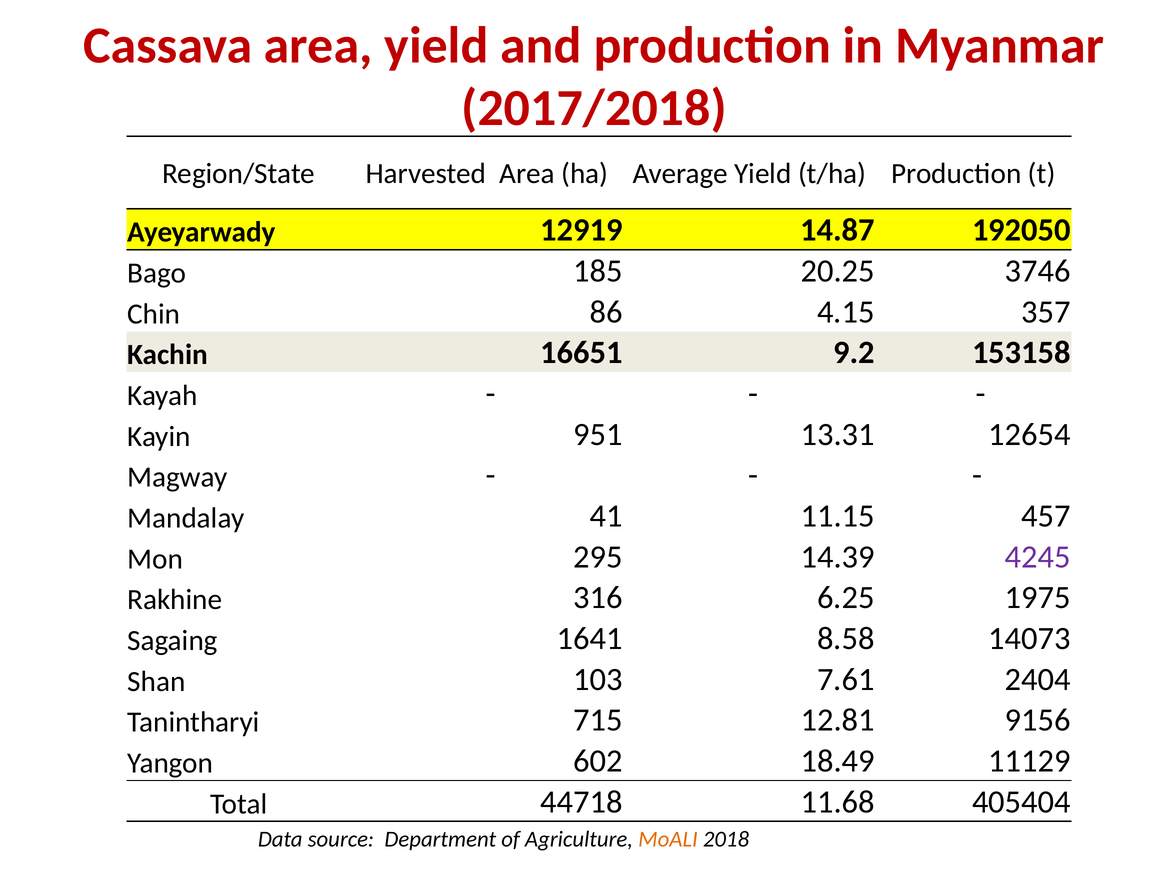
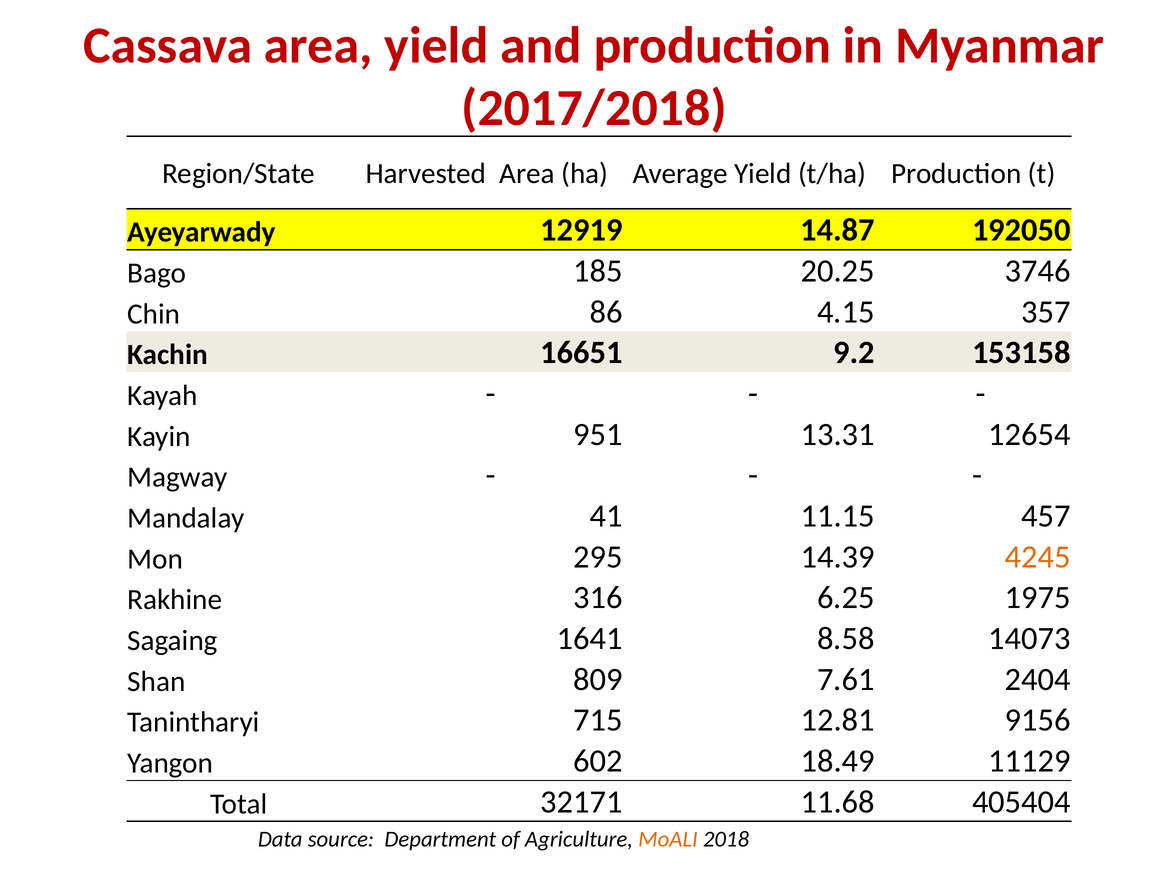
4245 colour: purple -> orange (1038, 557)
103: 103 -> 809 (598, 679)
44718: 44718 -> 32171 (581, 802)
